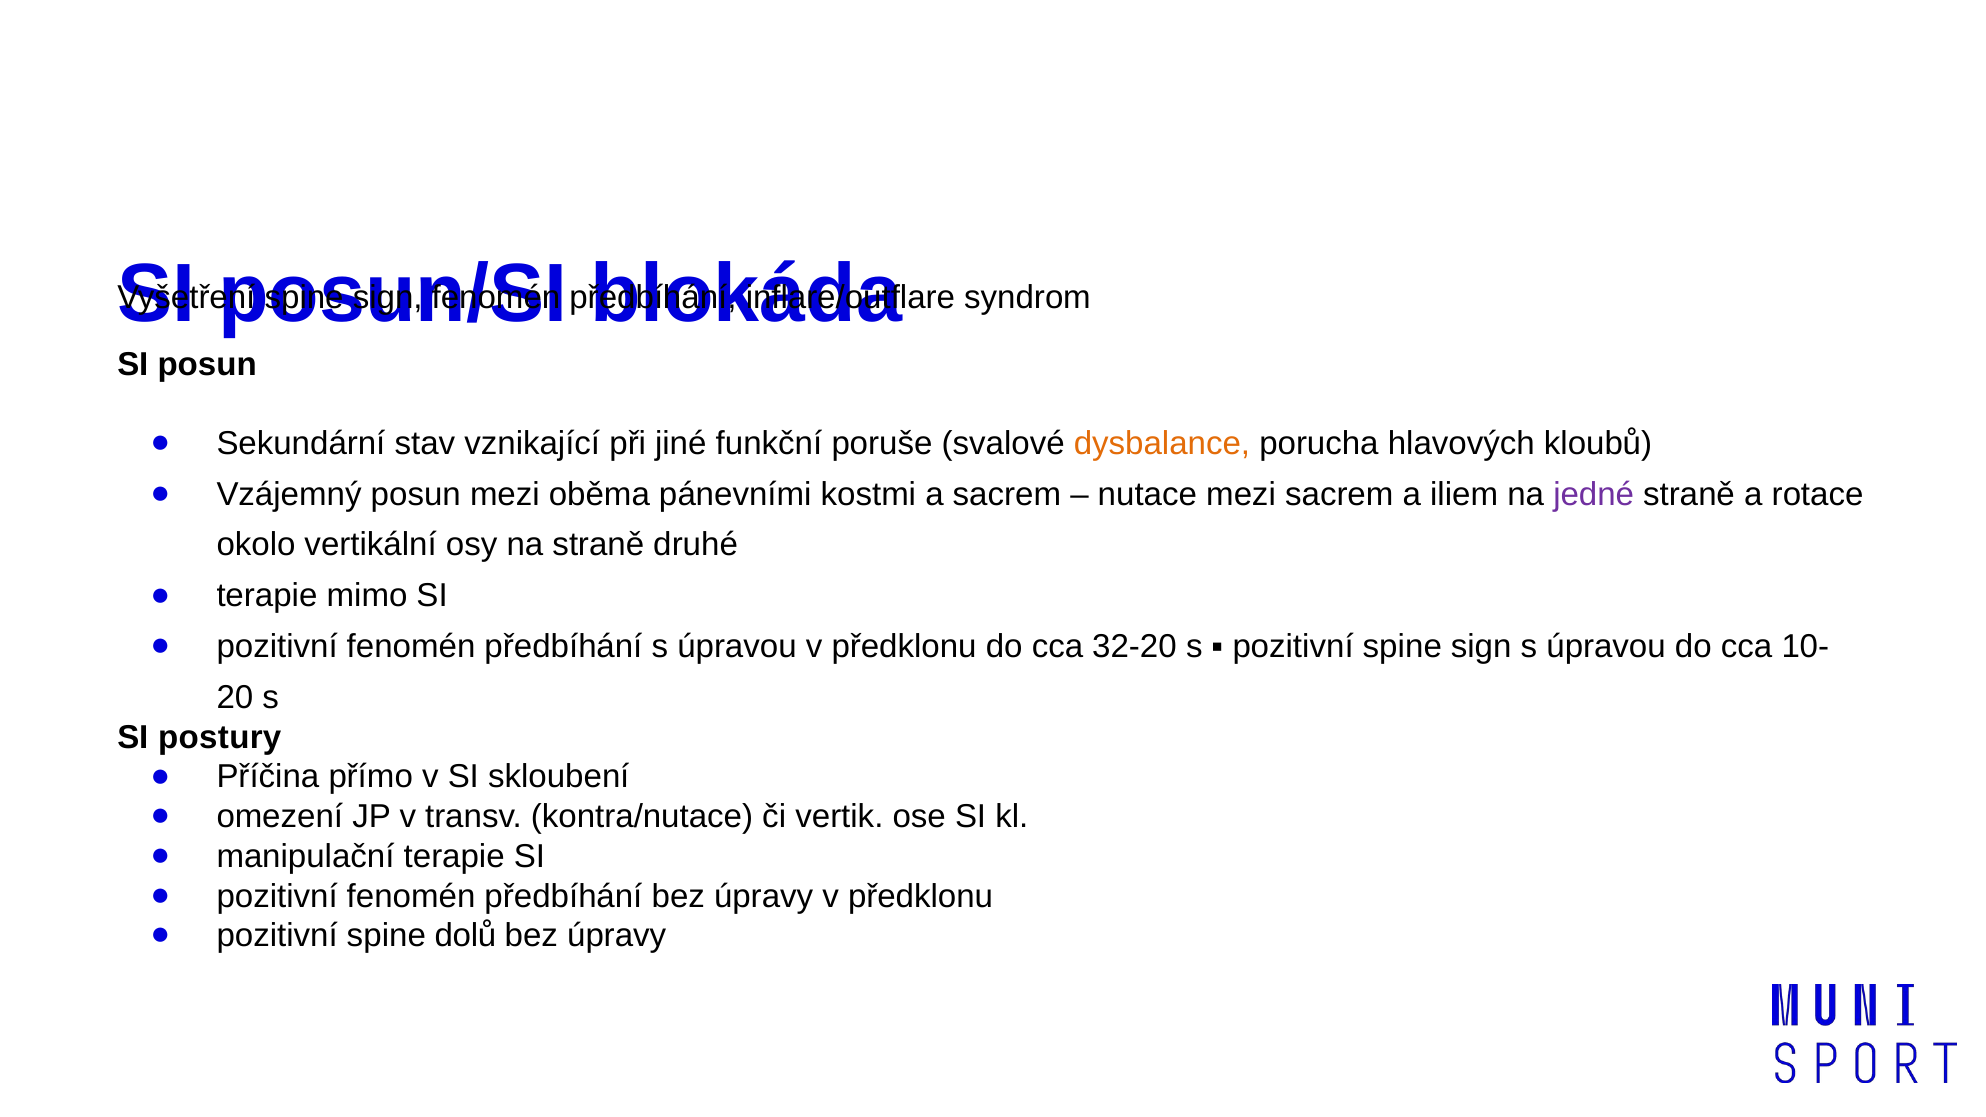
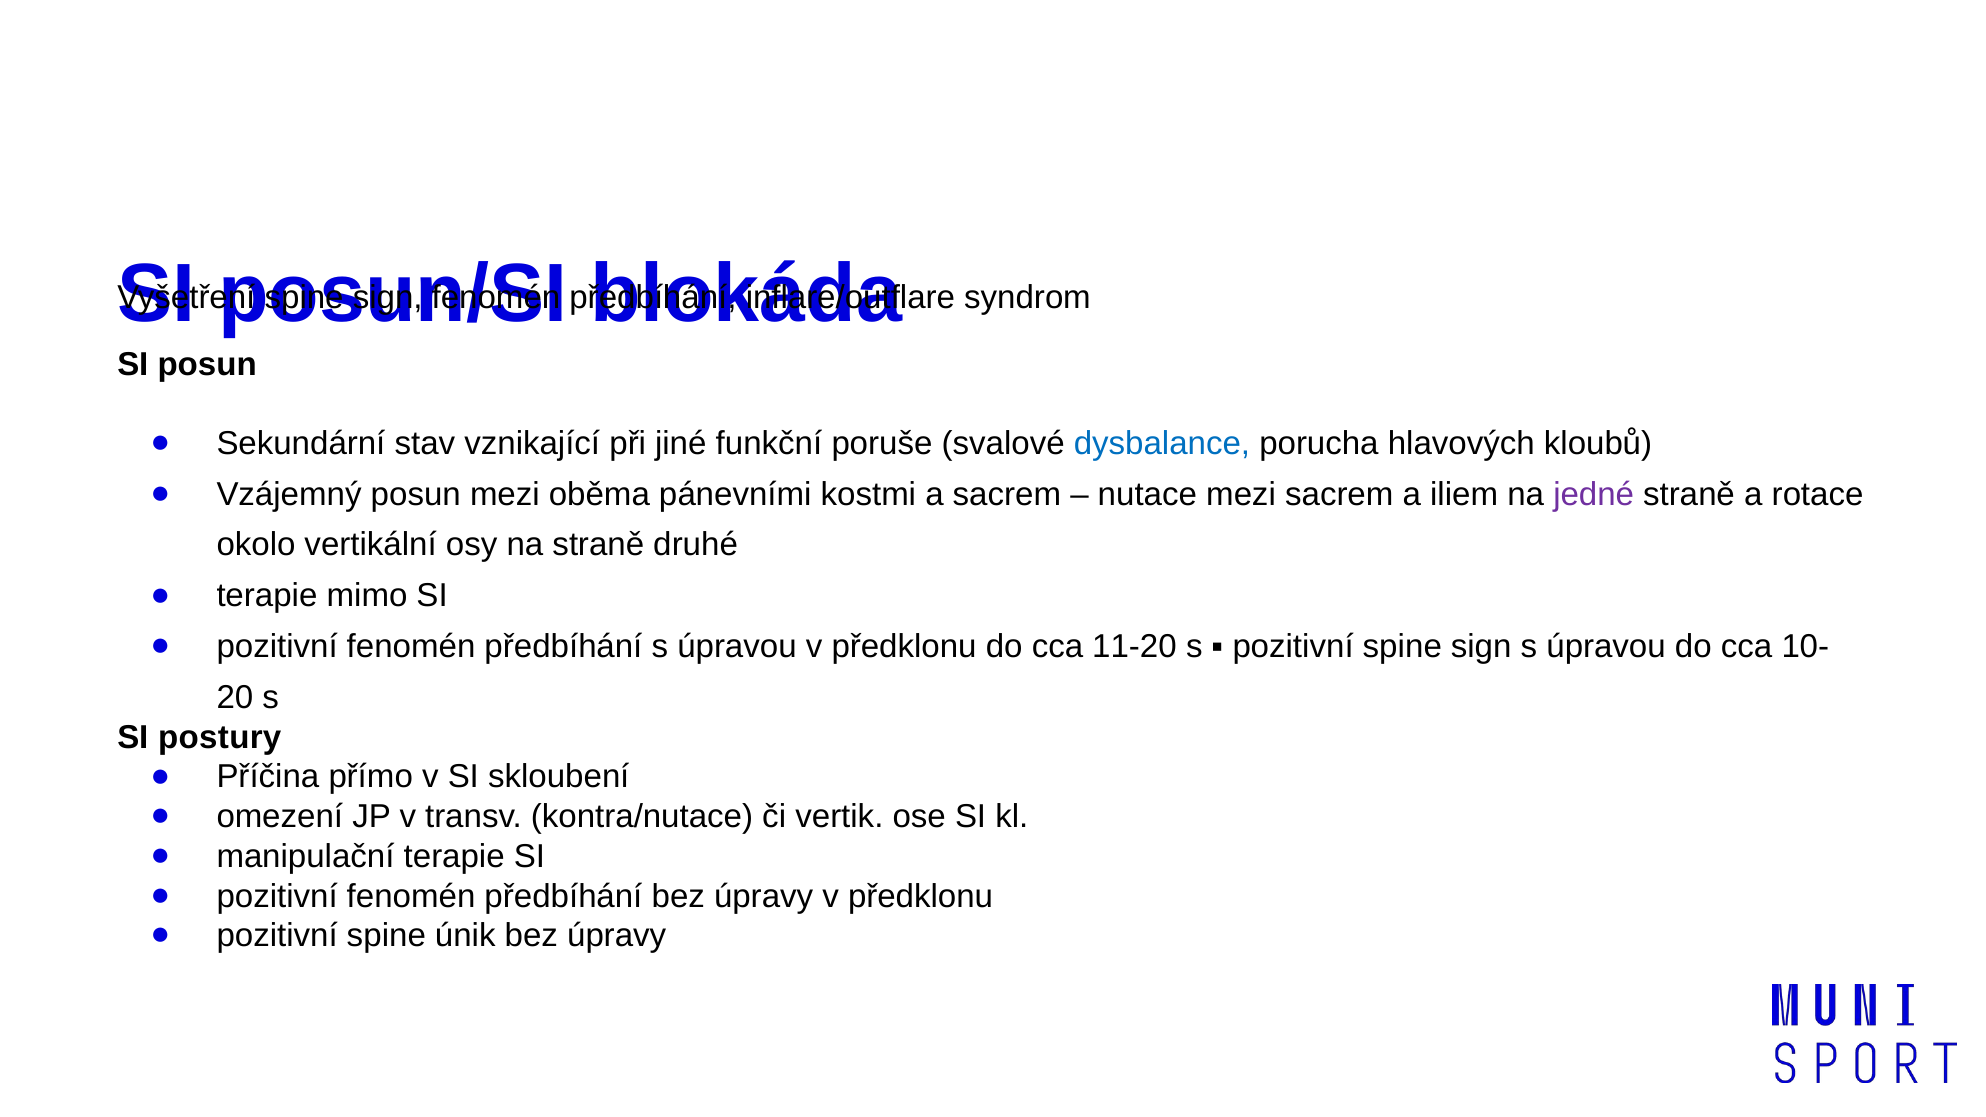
dysbalance colour: orange -> blue (1162, 444)
32-20: 32-20 -> 11-20 (1134, 647)
dolů: dolů -> únik (465, 936)
